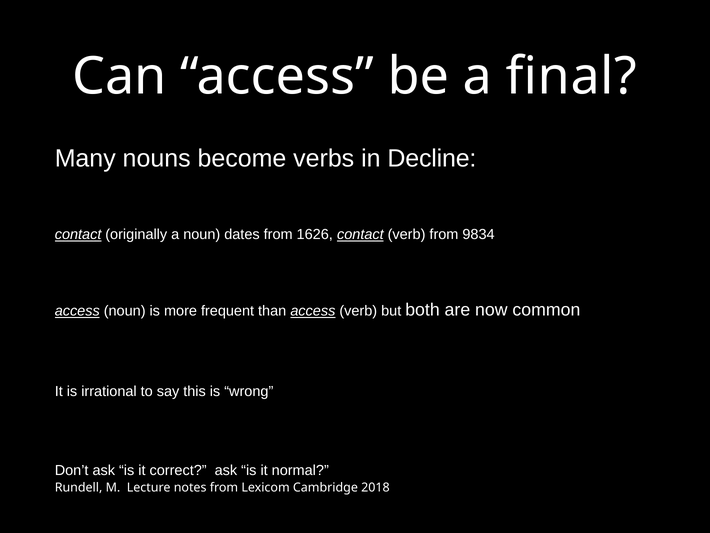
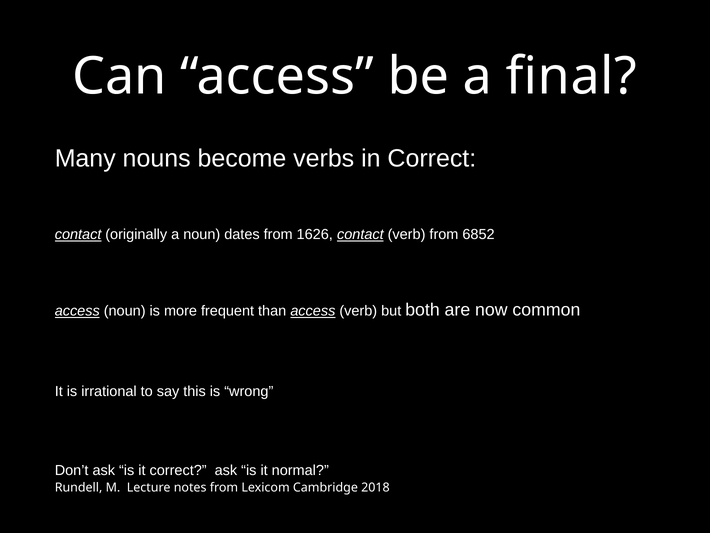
in Decline: Decline -> Correct (432, 158)
9834: 9834 -> 6852 (479, 234)
